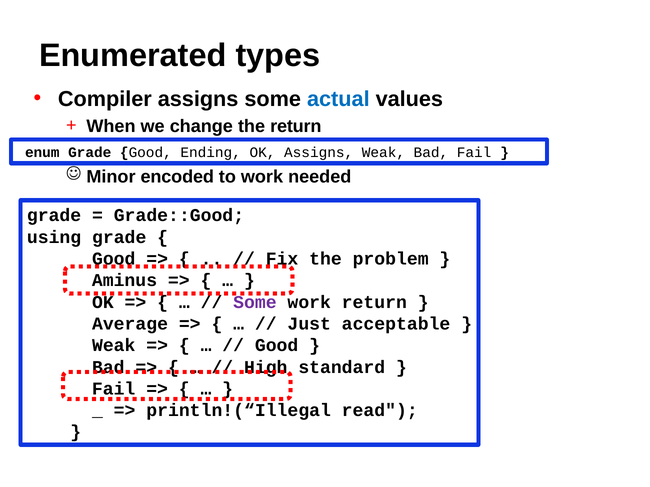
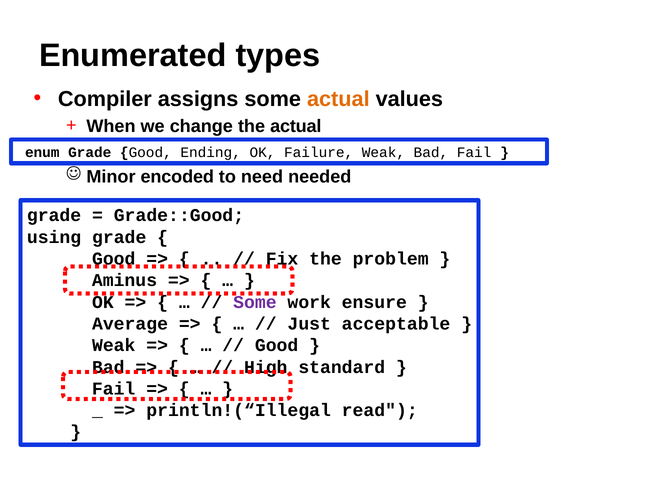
actual colour: blue -> orange (338, 99)
the return: return -> actual (296, 126)
OK Assigns: Assigns -> Failure (319, 153)
to work: work -> need (262, 177)
work return: return -> ensure (374, 302)
